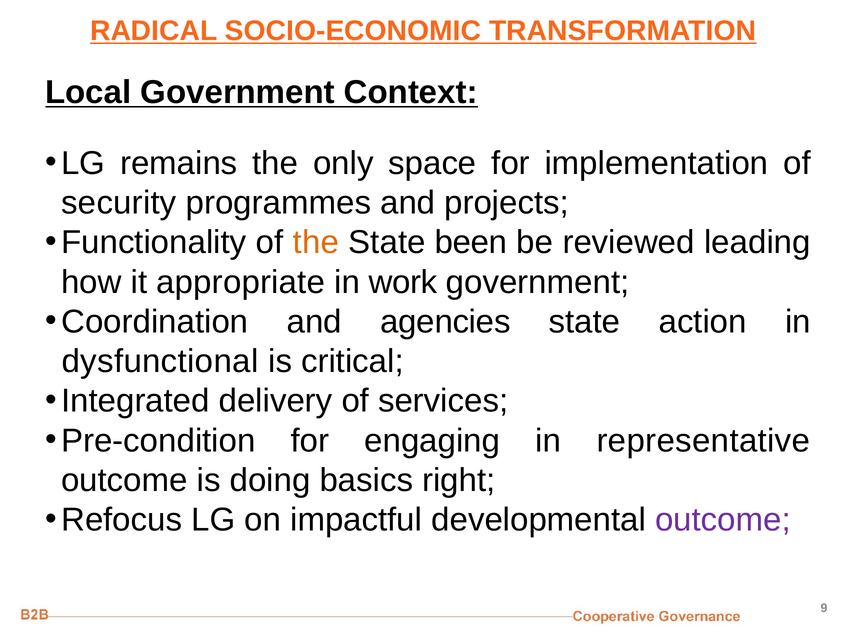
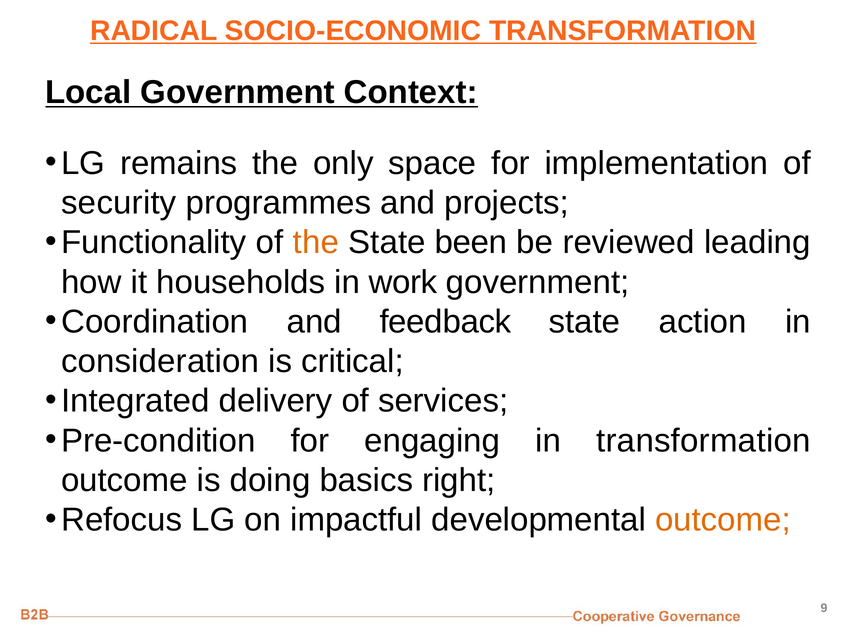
appropriate: appropriate -> households (241, 282)
agencies: agencies -> feedback (445, 322)
dysfunctional: dysfunctional -> consideration (160, 362)
in representative: representative -> transformation (703, 441)
outcome colour: purple -> orange (723, 520)
